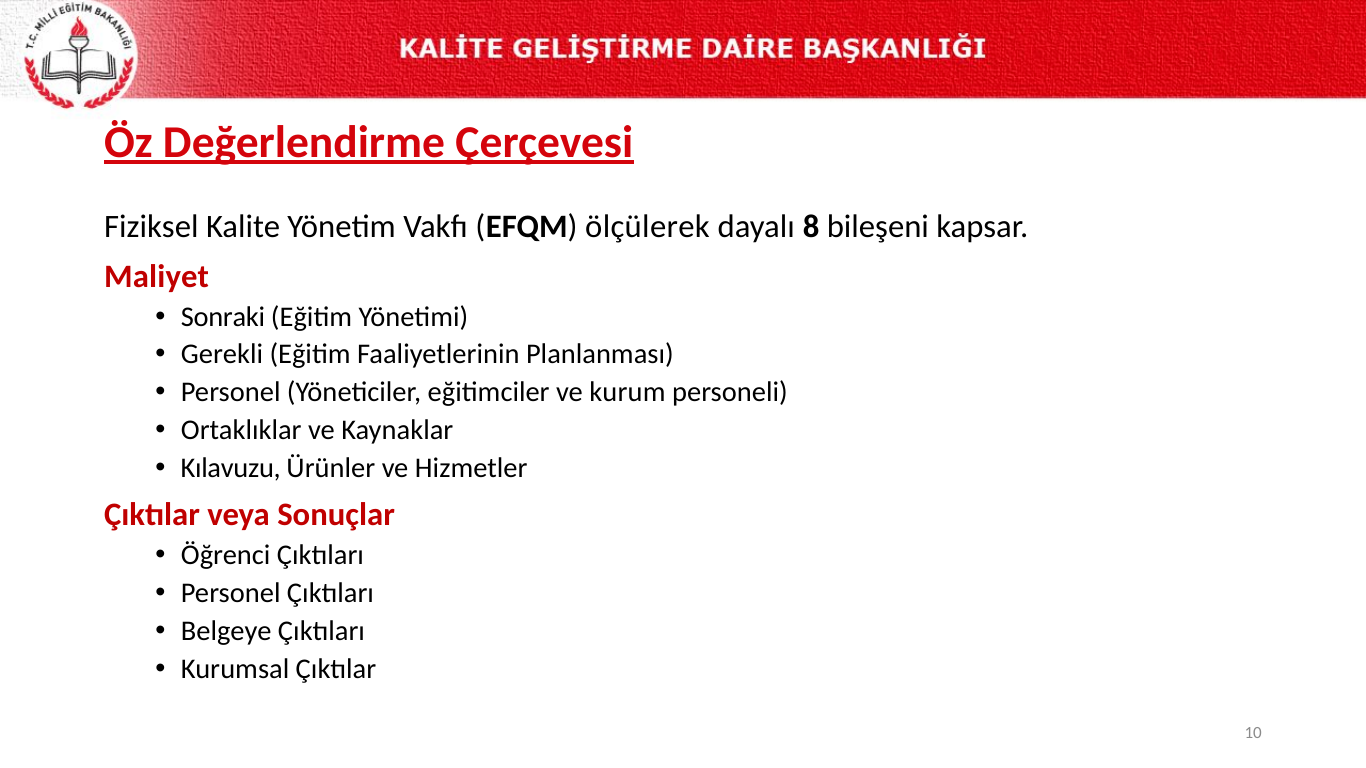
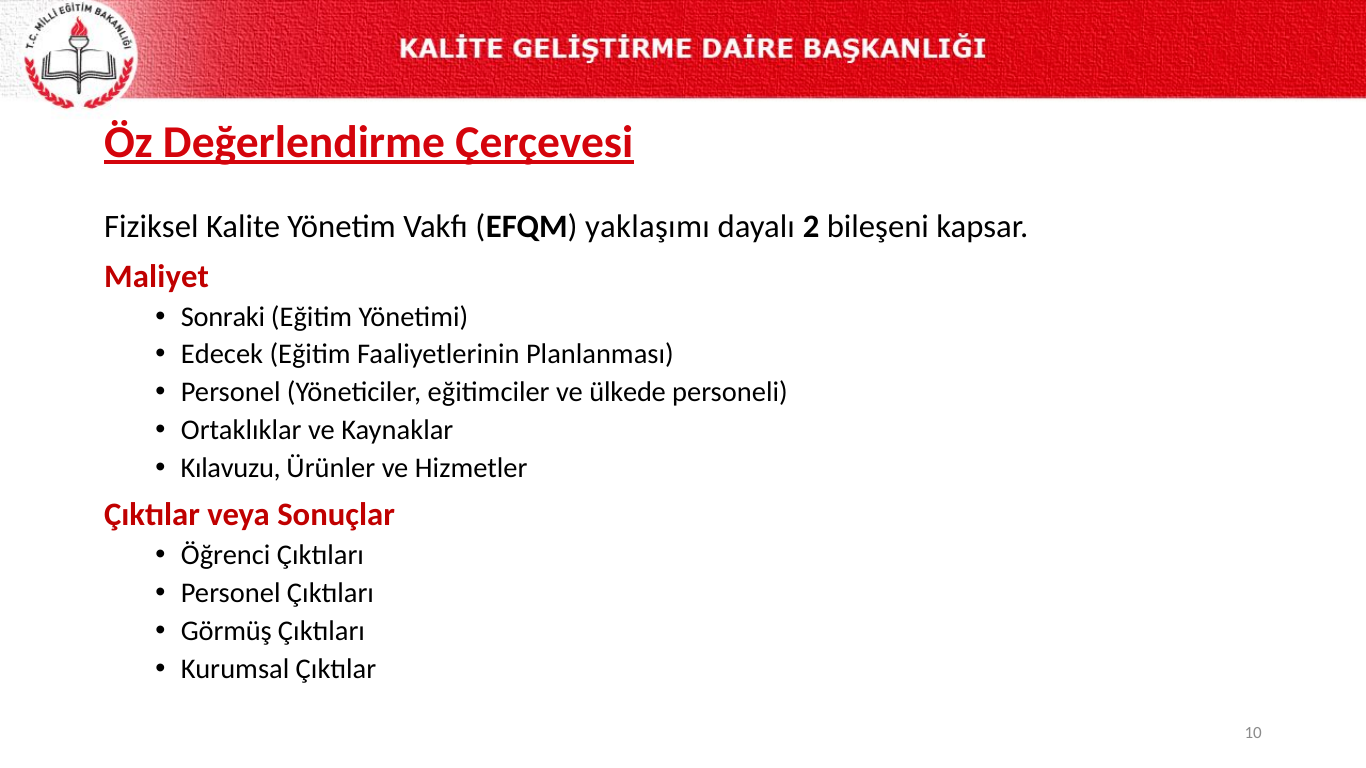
ölçülerek: ölçülerek -> yaklaşımı (647, 227)
8: 8 -> 2 (811, 227)
Gerekli: Gerekli -> Edecek (222, 355)
kurum: kurum -> ülkede (628, 393)
Belgeye: Belgeye -> Görmüş (226, 631)
